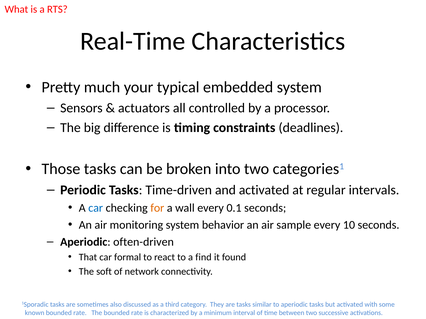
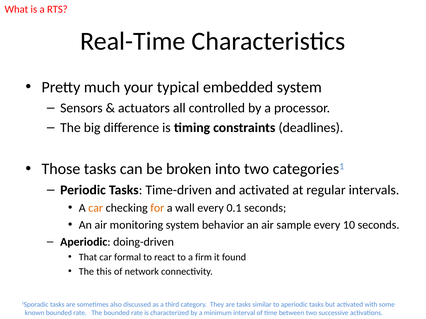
car colour: blue -> orange (96, 208)
often-driven: often-driven -> doing-driven (144, 242)
find: find -> firm (204, 258)
soft: soft -> this (104, 272)
